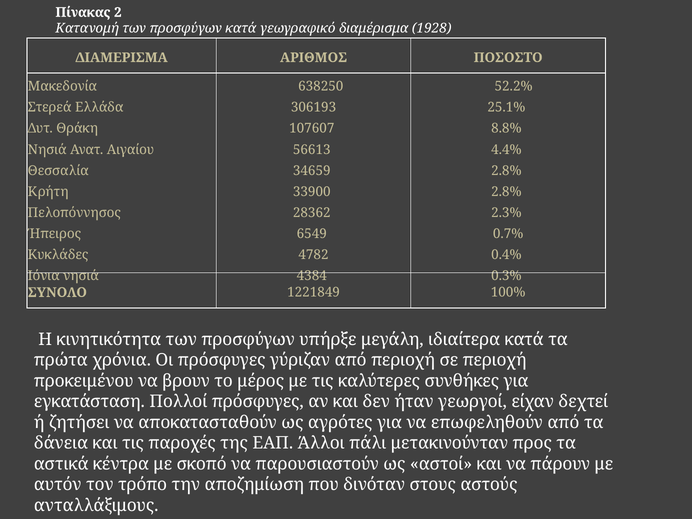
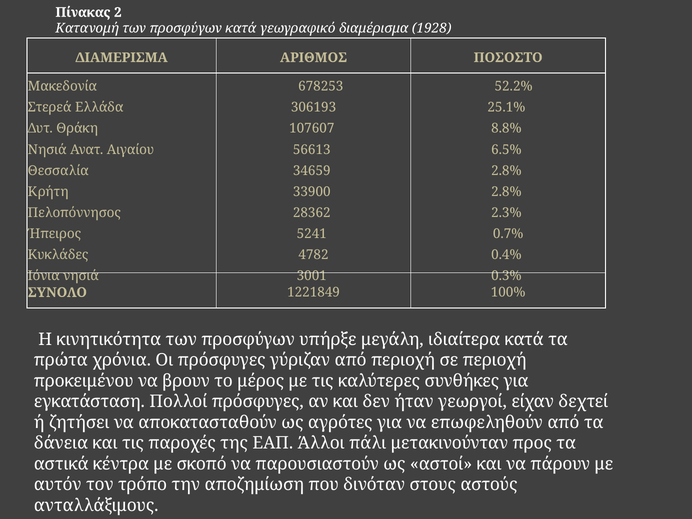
638250: 638250 -> 678253 (321, 86)
4.4%: 4.4% -> 6.5% (506, 150)
6549: 6549 -> 5241 (312, 234)
4384: 4384 -> 3001 (312, 276)
